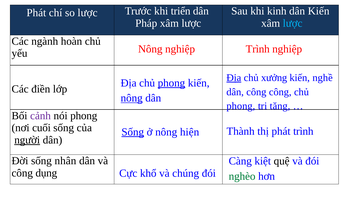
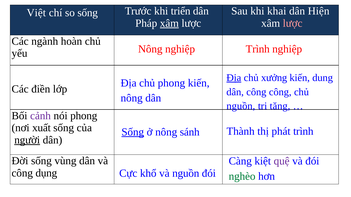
kinh: kinh -> khai (277, 11)
dân Kiến: Kiến -> Hiện (319, 11)
Phát: Phát -> Việt (36, 13)
so lược: lược -> sống (88, 13)
xâm underline: none -> present (169, 23)
lược colour: light blue -> pink (293, 23)
nghề: nghề -> dung (323, 78)
phong underline: present -> none (171, 83)
nông underline: present -> none (132, 98)
phong: phong -> nguồn (241, 106)
cuối: cuối -> xuất (41, 128)
hiện: hiện -> sánh (190, 132)
nhân: nhân -> vùng (65, 161)
quệ colour: black -> purple (282, 161)
và chúng: chúng -> nguồn (186, 174)
